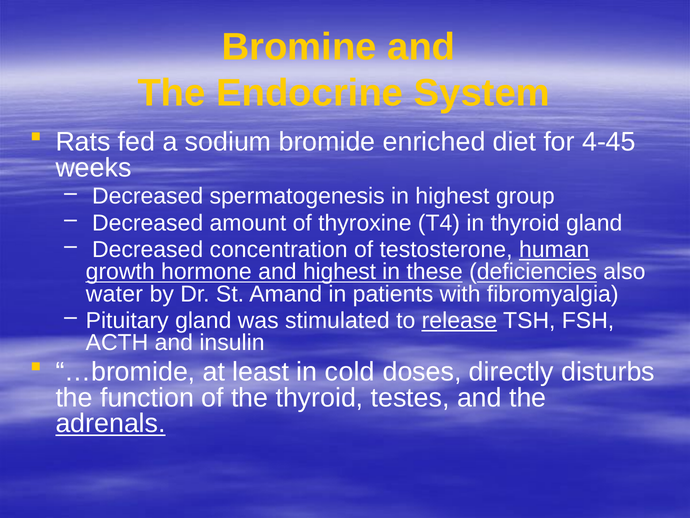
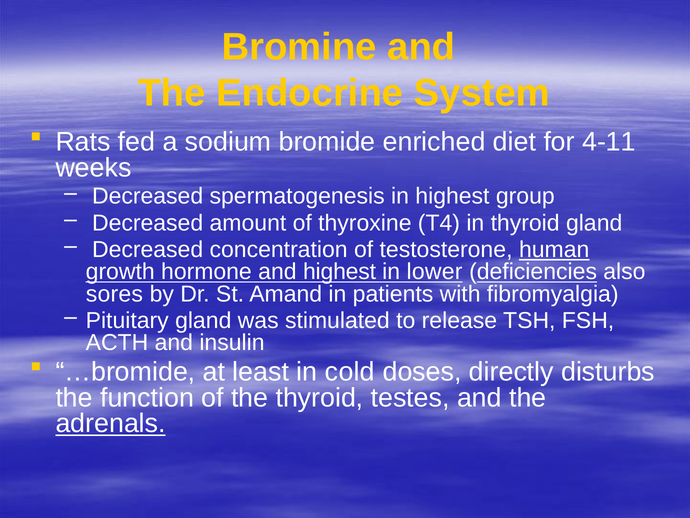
4-45: 4-45 -> 4-11 (609, 142)
these: these -> lower (435, 272)
water: water -> sores (114, 294)
release underline: present -> none (459, 320)
